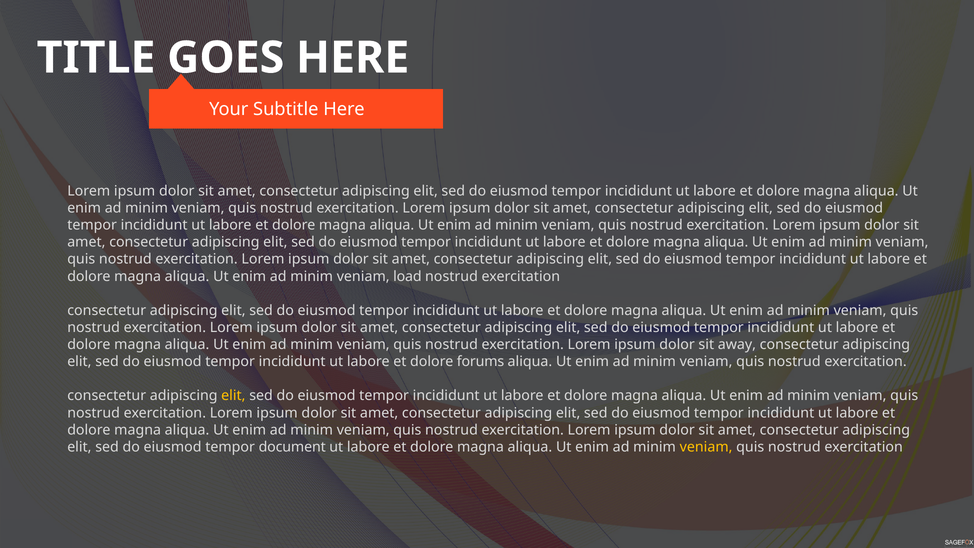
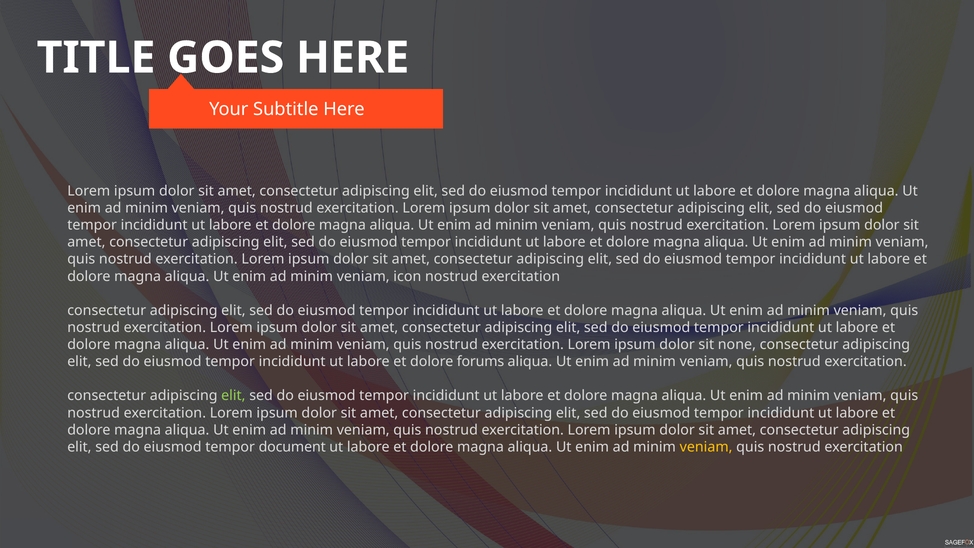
load: load -> icon (407, 276)
away: away -> none (737, 345)
elit colour: yellow -> light green (233, 396)
